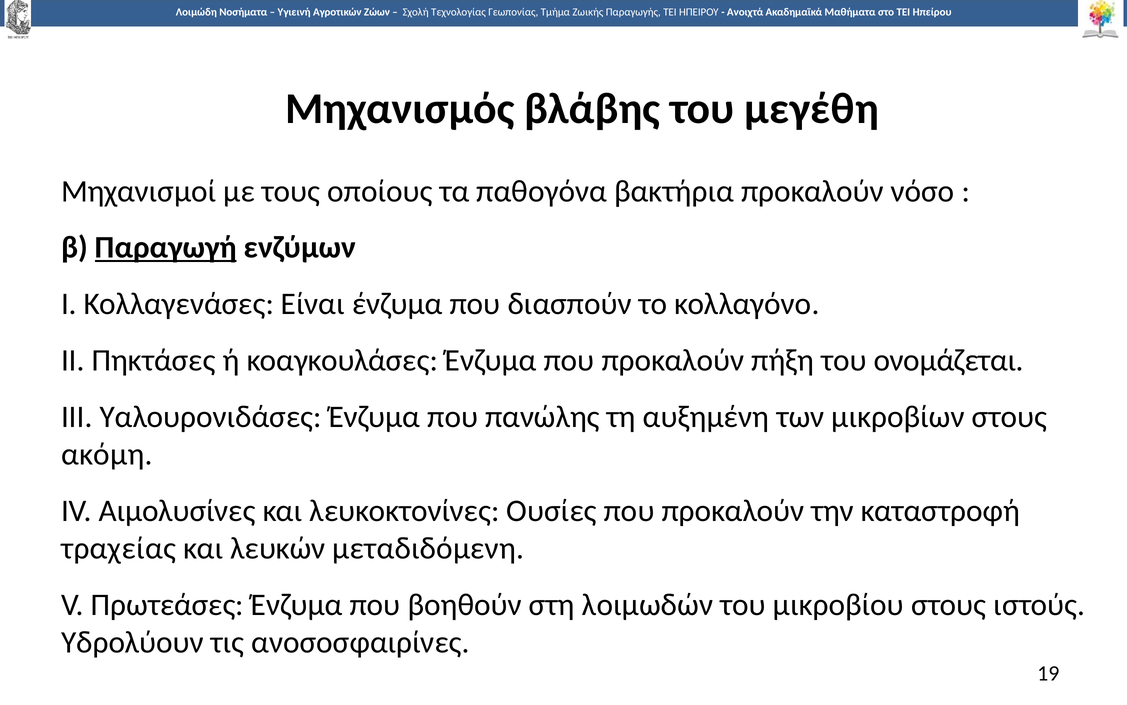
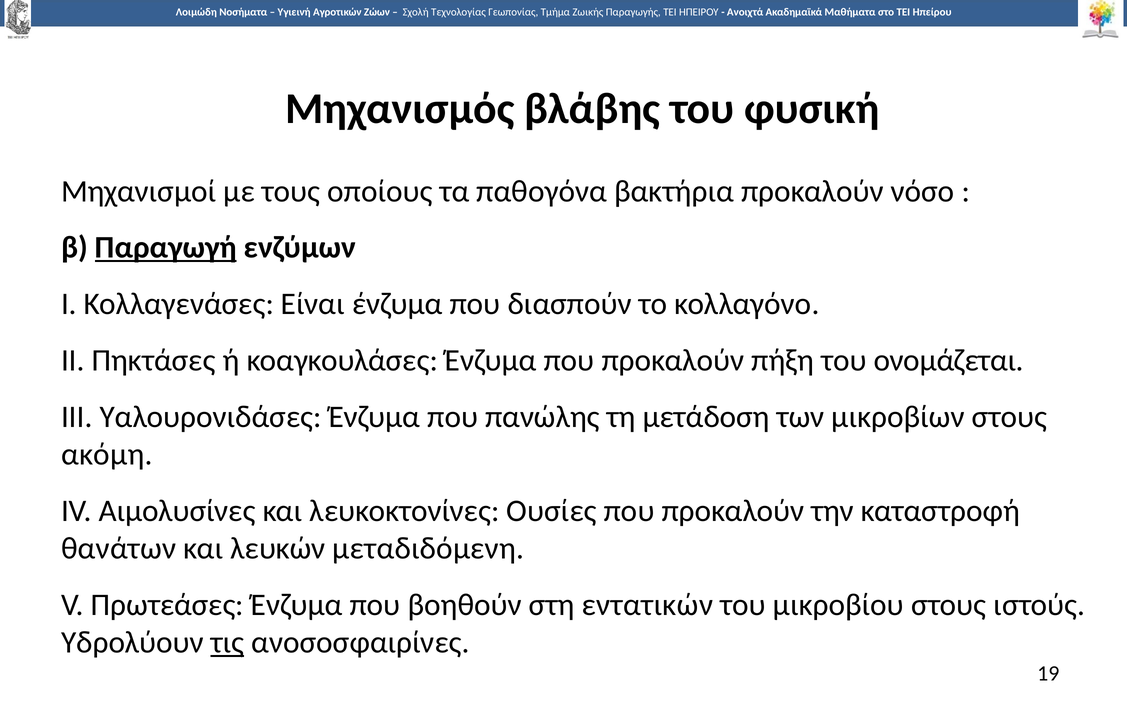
μεγέθη: μεγέθη -> φυσική (812, 109)
αυξημένη: αυξημένη -> μετάδοση (706, 416)
τραχείας: τραχείας -> θανάτων (119, 548)
λοιμωδών: λοιμωδών -> εντατικών (648, 604)
τις underline: none -> present (227, 642)
